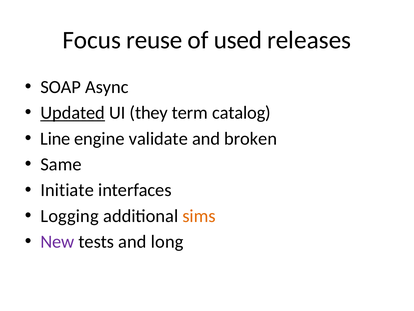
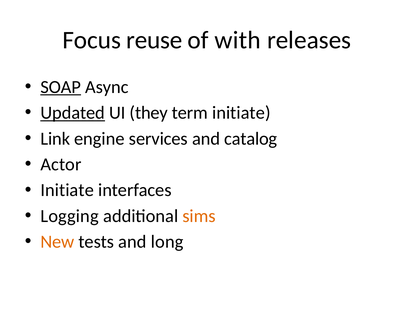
used: used -> with (238, 40)
SOAP underline: none -> present (61, 87)
term catalog: catalog -> initiate (241, 113)
Line: Line -> Link (55, 138)
validate: validate -> services (158, 138)
broken: broken -> catalog (251, 138)
Same: Same -> Actor (61, 164)
New colour: purple -> orange (57, 241)
